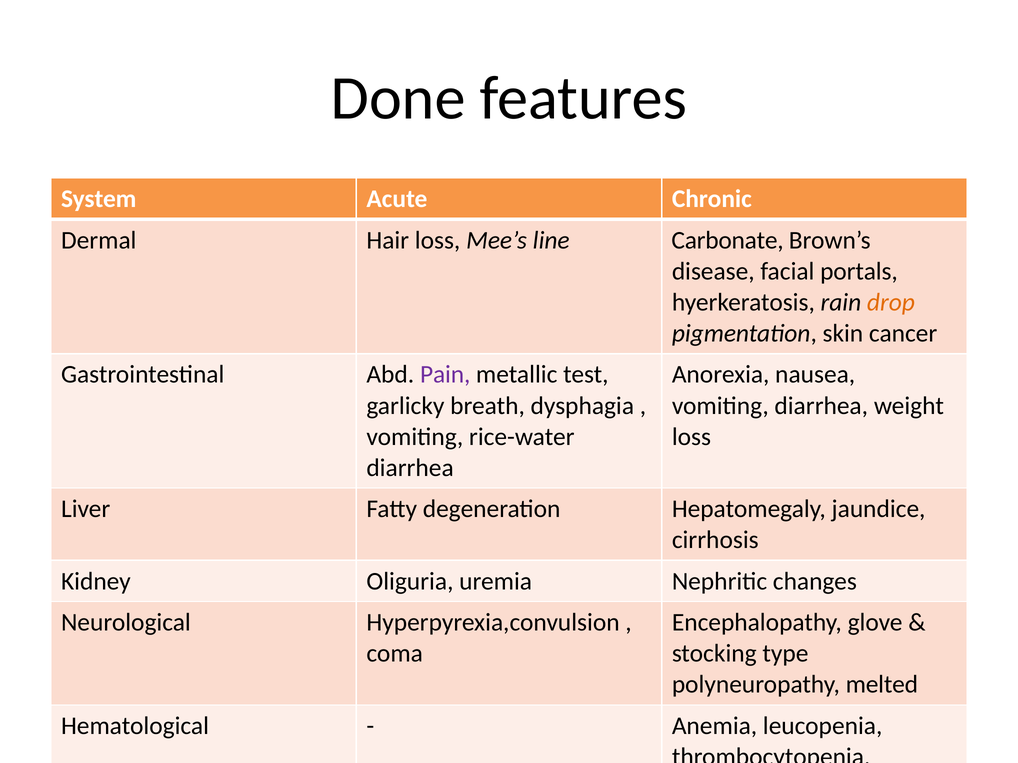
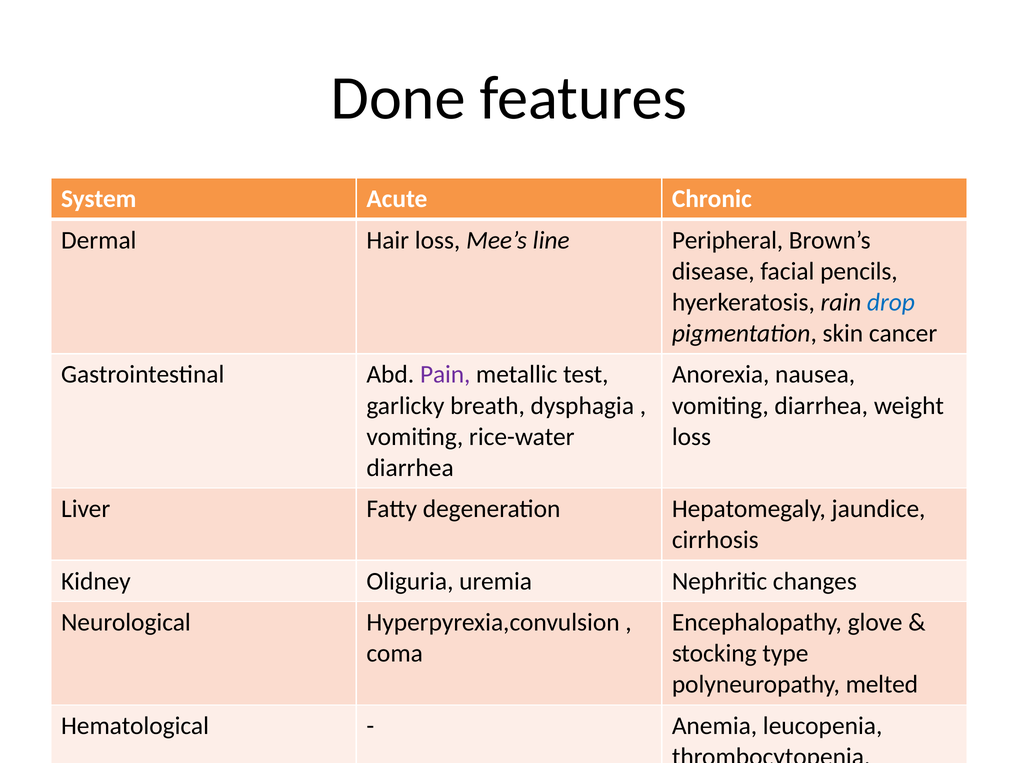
Carbonate: Carbonate -> Peripheral (728, 240)
portals: portals -> pencils (859, 271)
drop colour: orange -> blue (891, 302)
